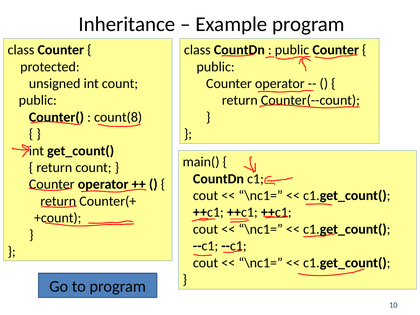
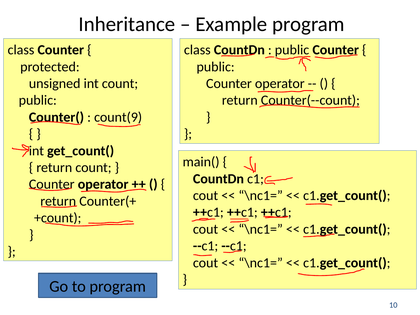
count(8: count(8 -> count(9 (118, 117)
